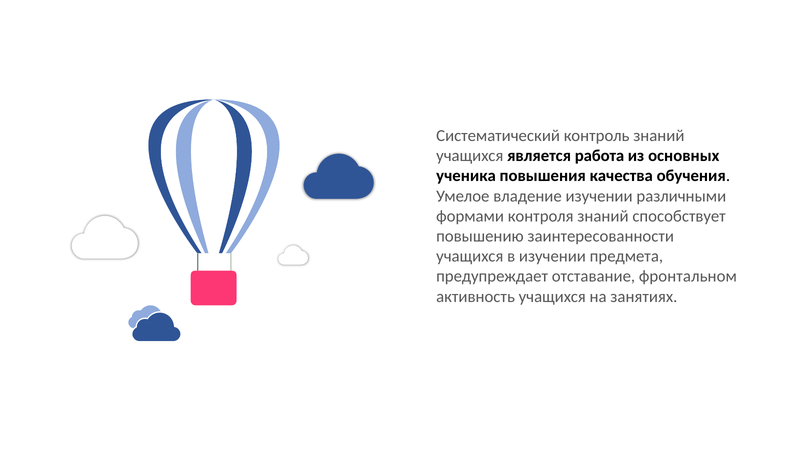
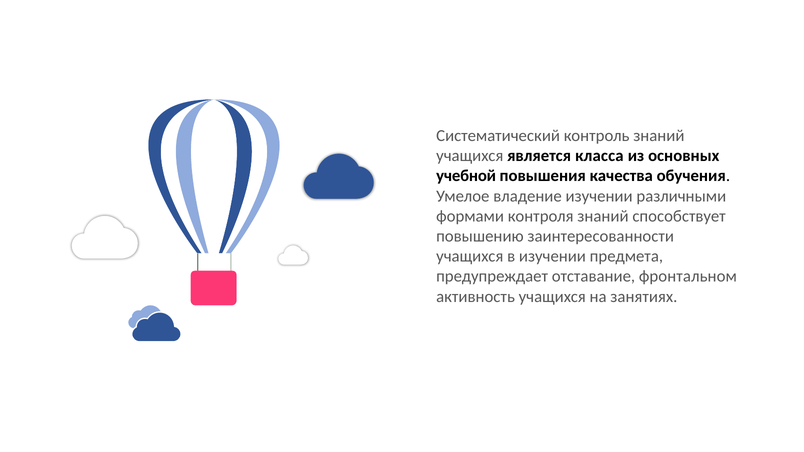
работа: работа -> класса (599, 156)
ученика: ученика -> учебной (466, 176)
